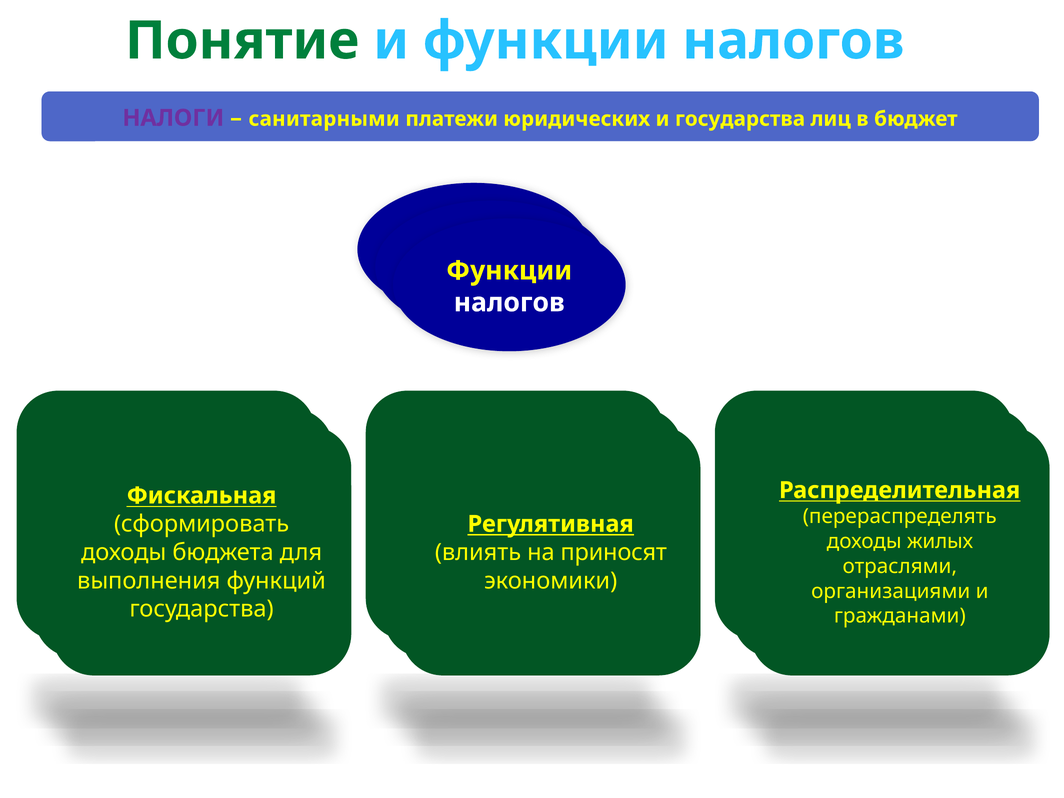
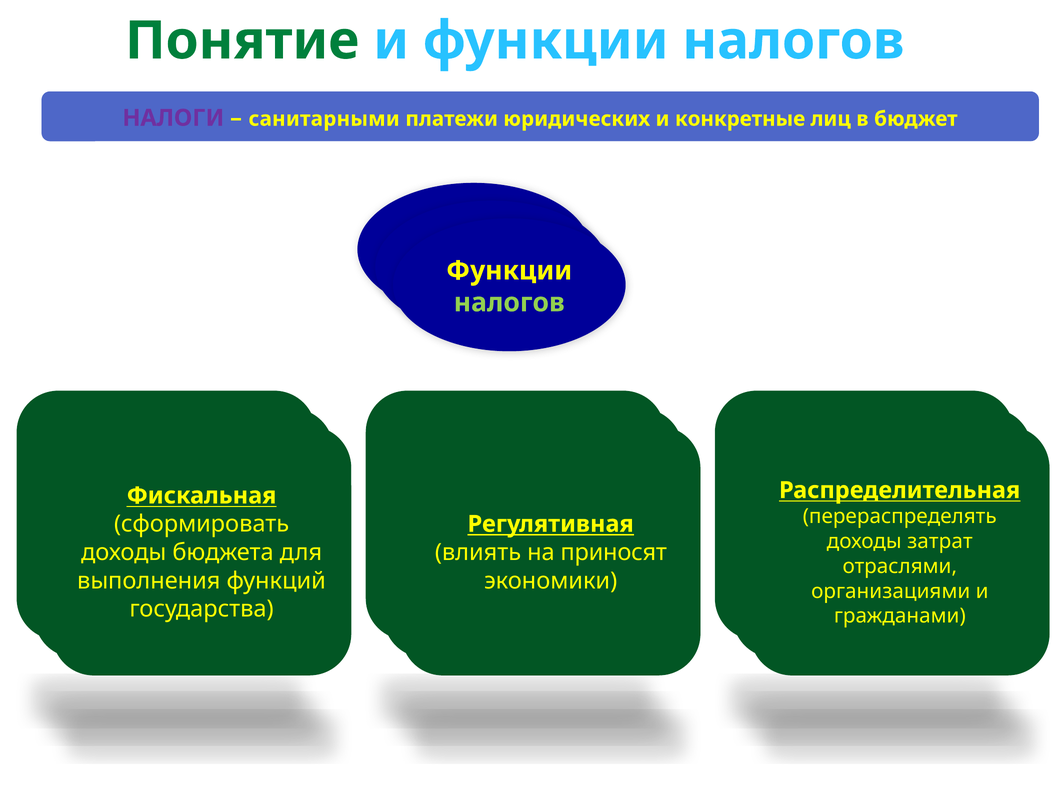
и государства: государства -> конкретные (740, 119)
налогов colour: white -> light green (509, 303)
жилых: жилых -> затрат (940, 542)
